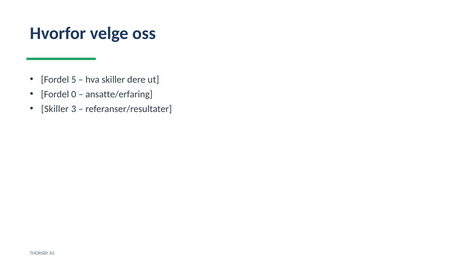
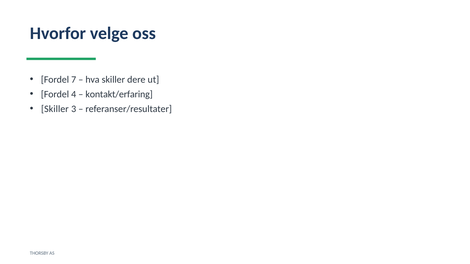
5: 5 -> 7 (74, 80)
0: 0 -> 4 (74, 94)
ansatte/erfaring: ansatte/erfaring -> kontakt/erfaring (119, 94)
